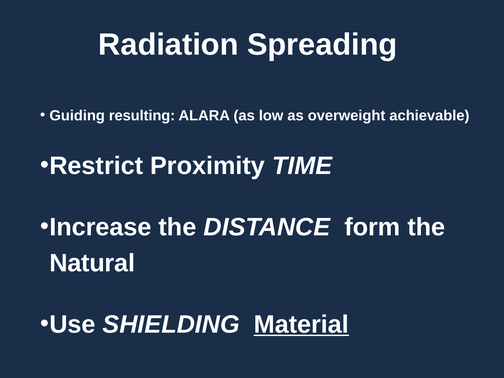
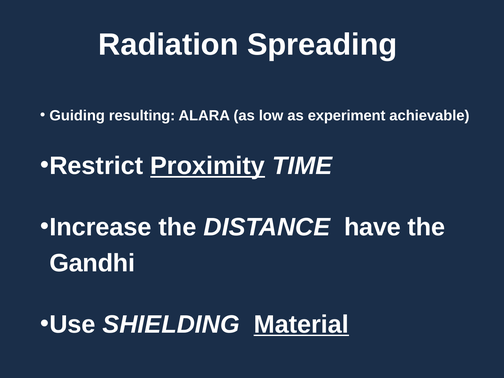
overweight: overweight -> experiment (347, 116)
Proximity underline: none -> present (208, 166)
form: form -> have (373, 227)
Natural: Natural -> Gandhi (92, 263)
